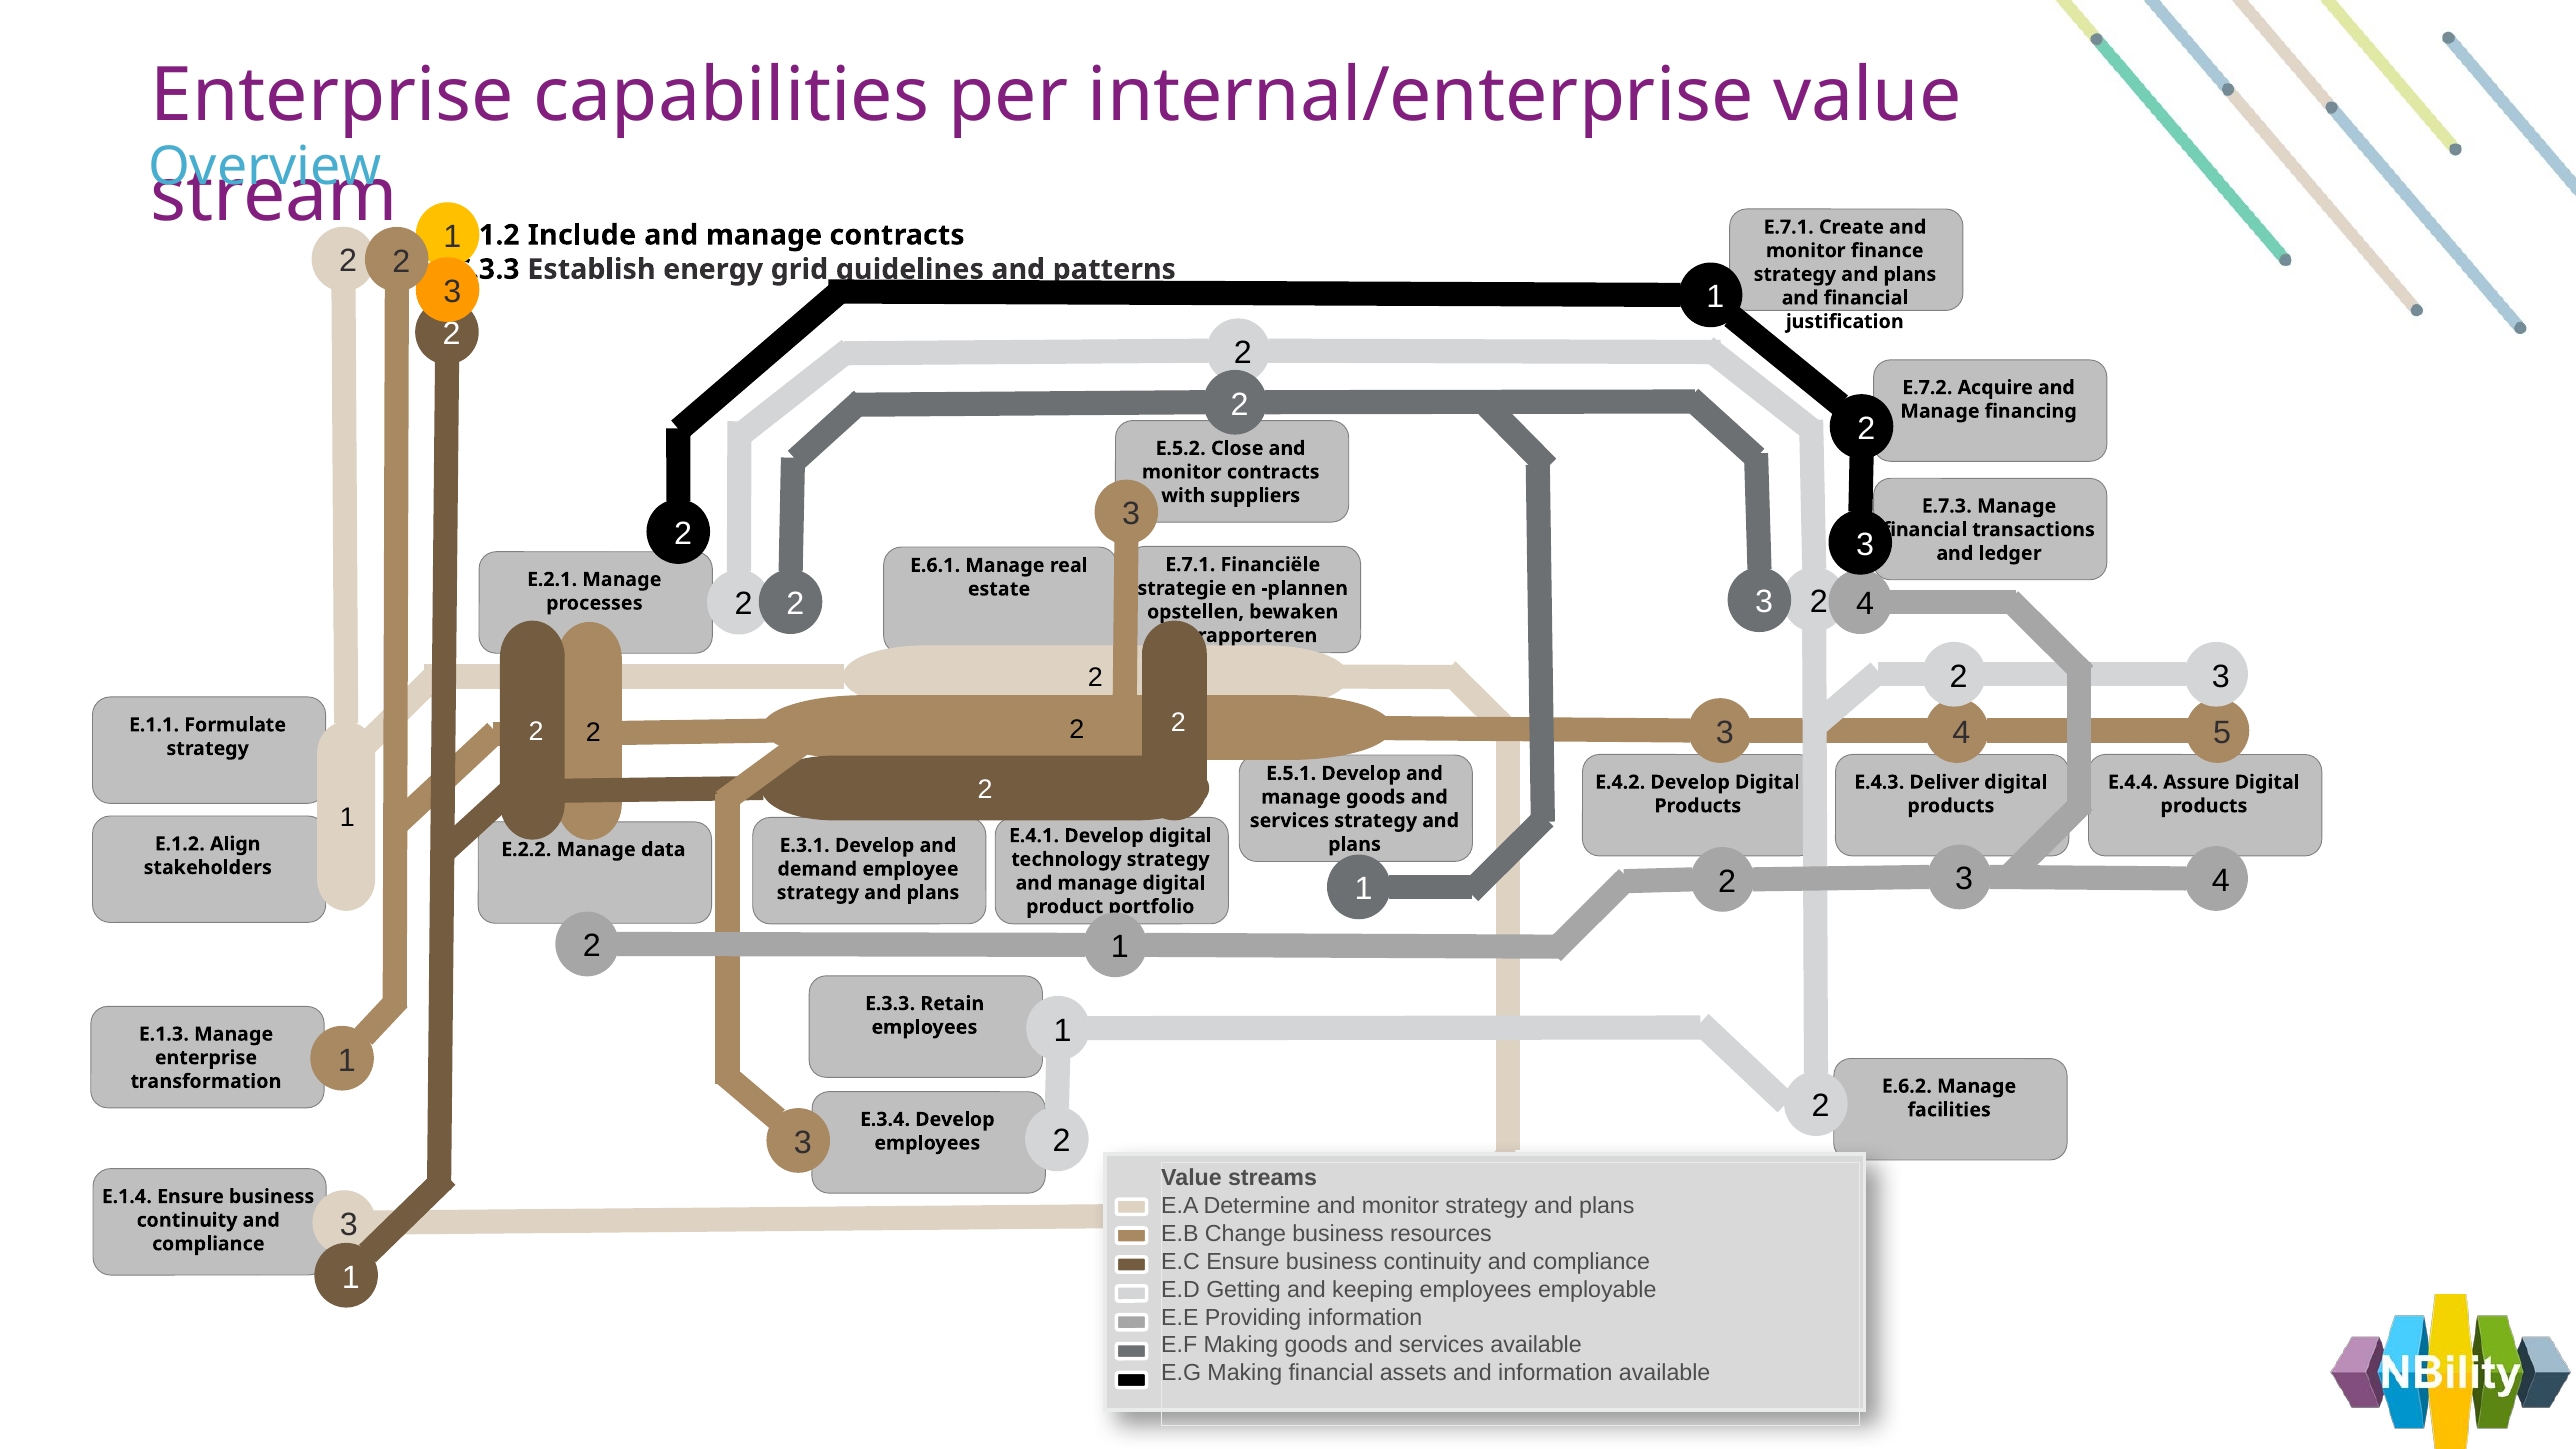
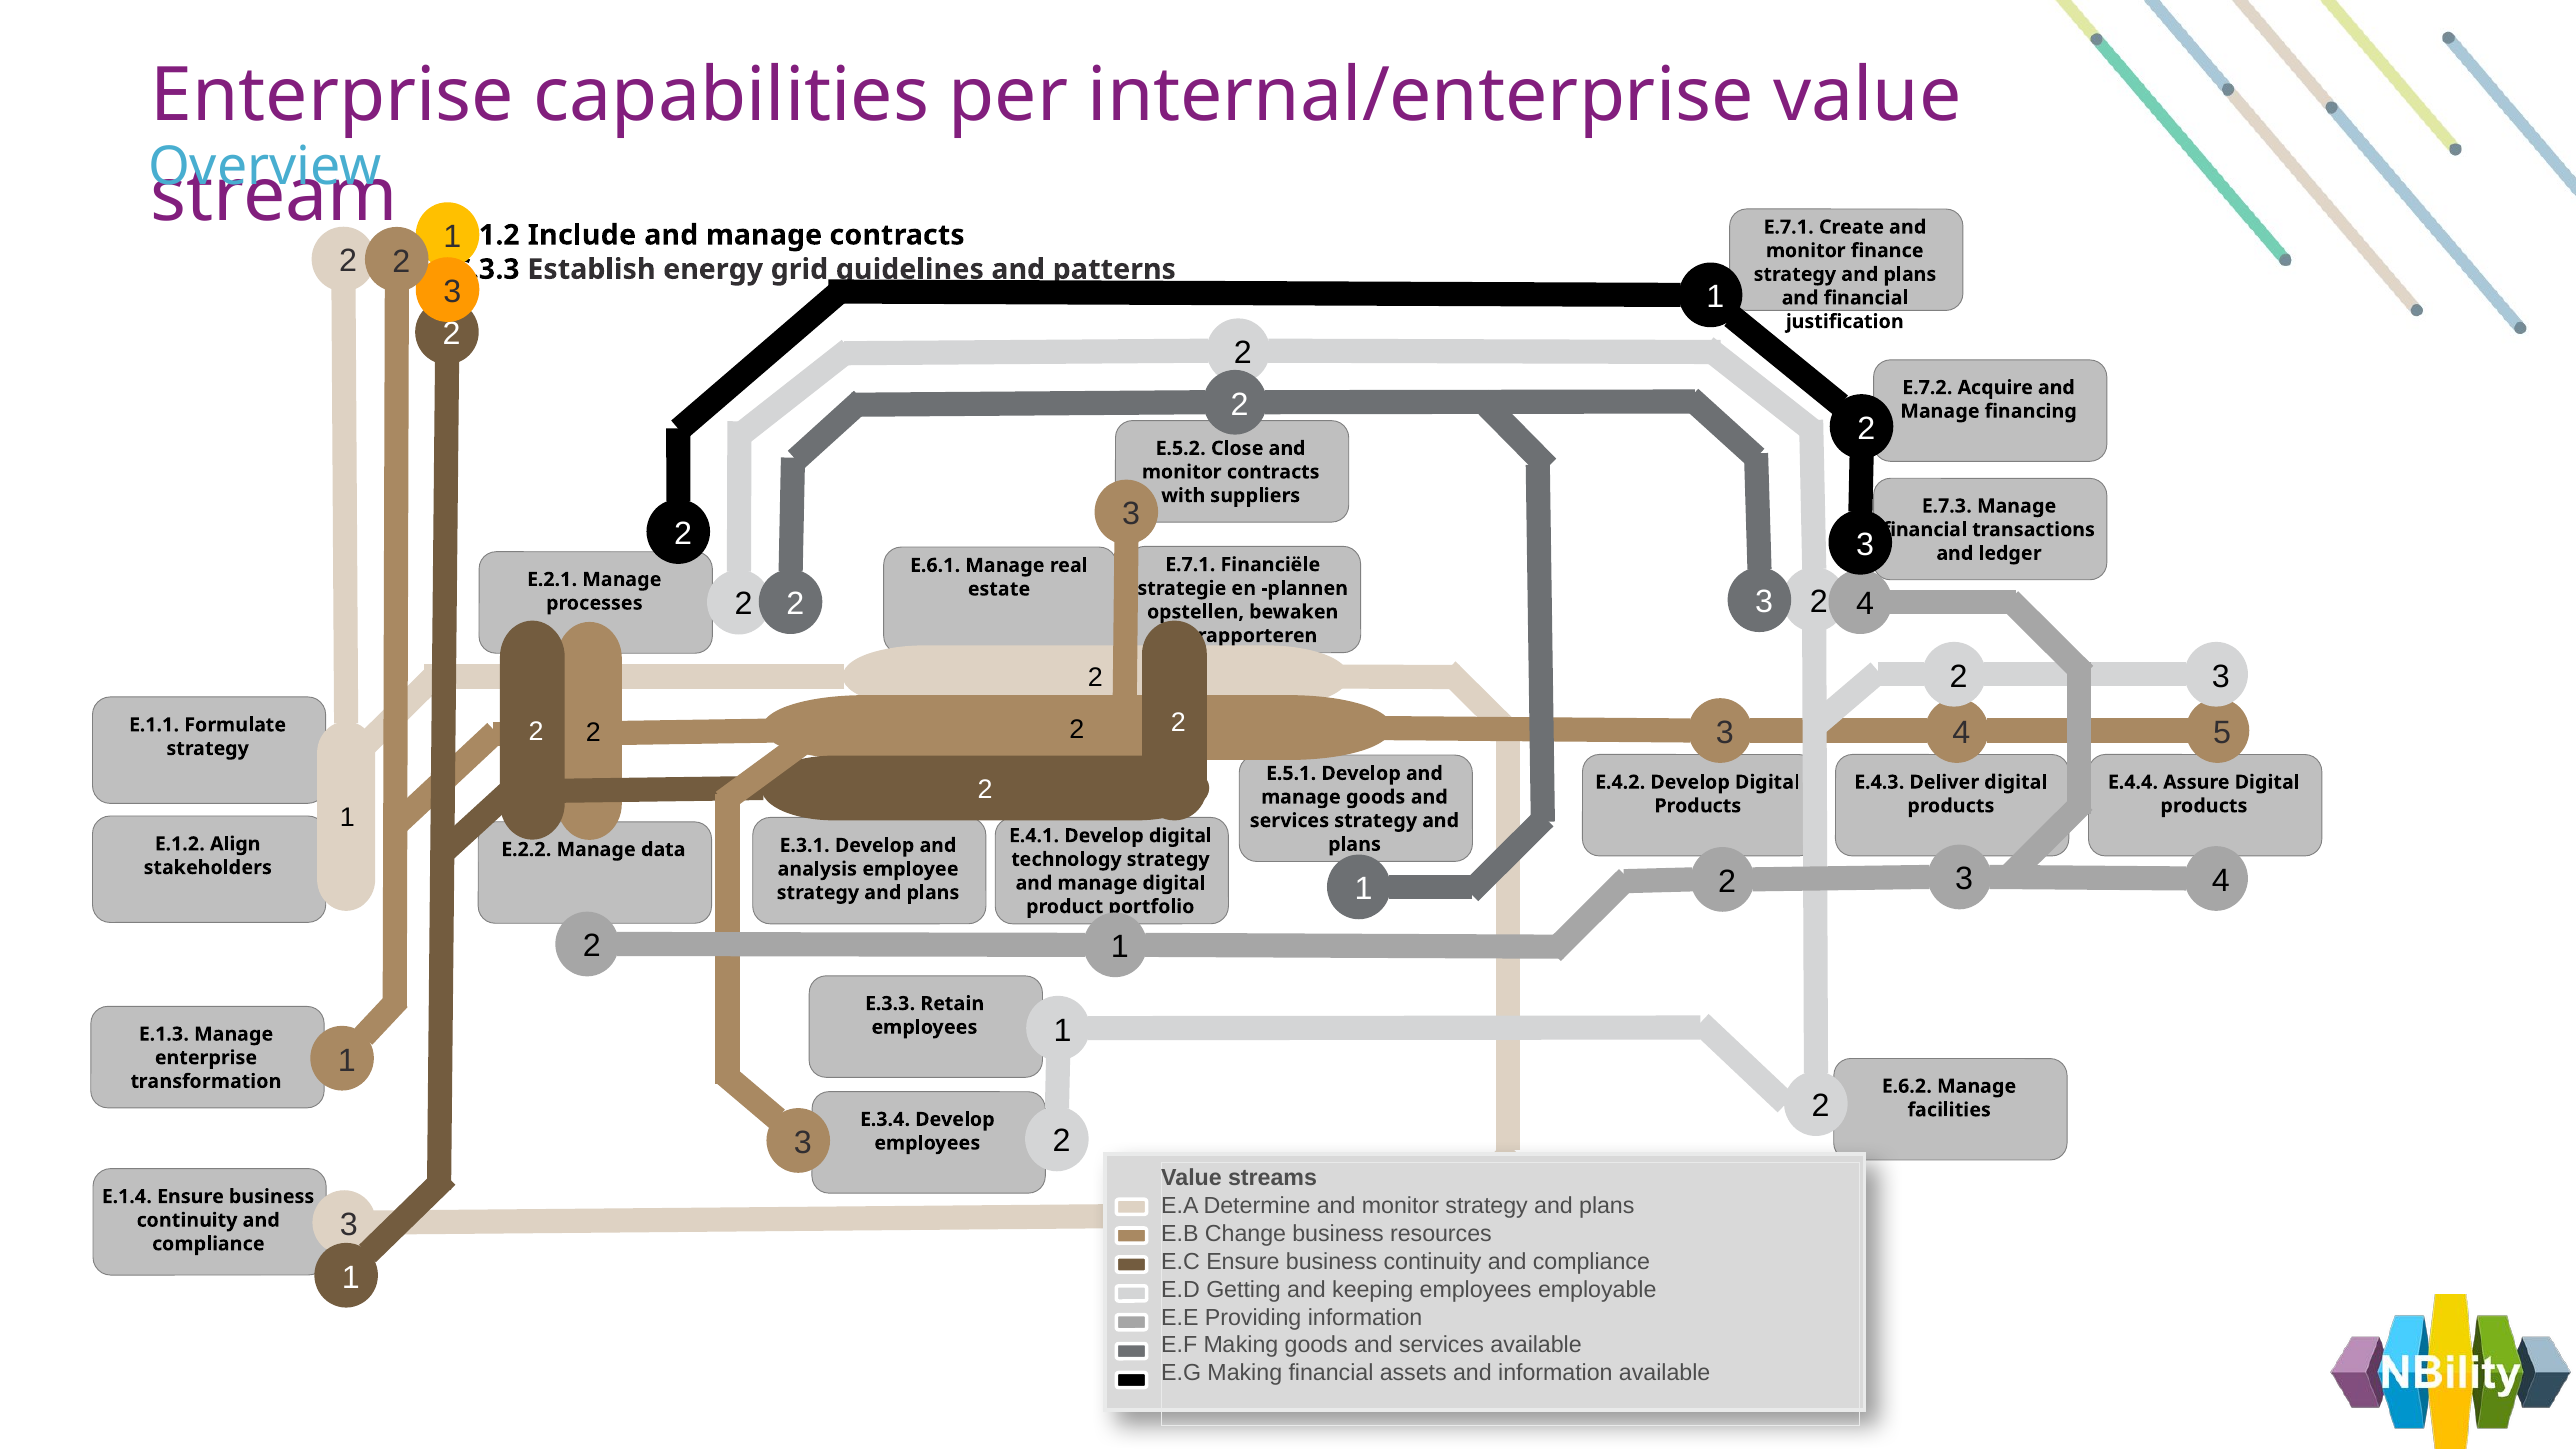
demand: demand -> analysis (817, 869)
